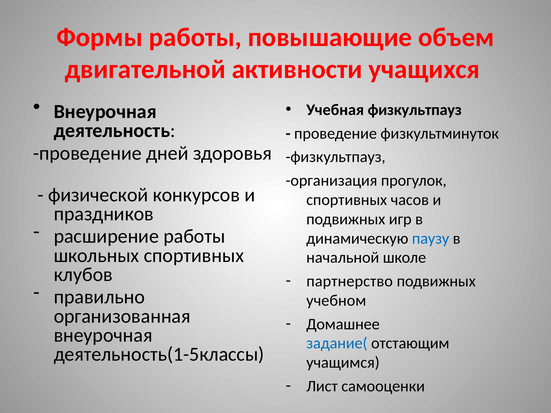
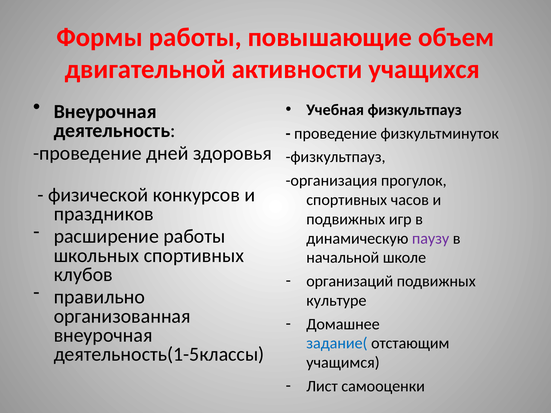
паузу colour: blue -> purple (431, 239)
партнерство: партнерство -> организаций (350, 281)
учебном: учебном -> культуре (336, 301)
